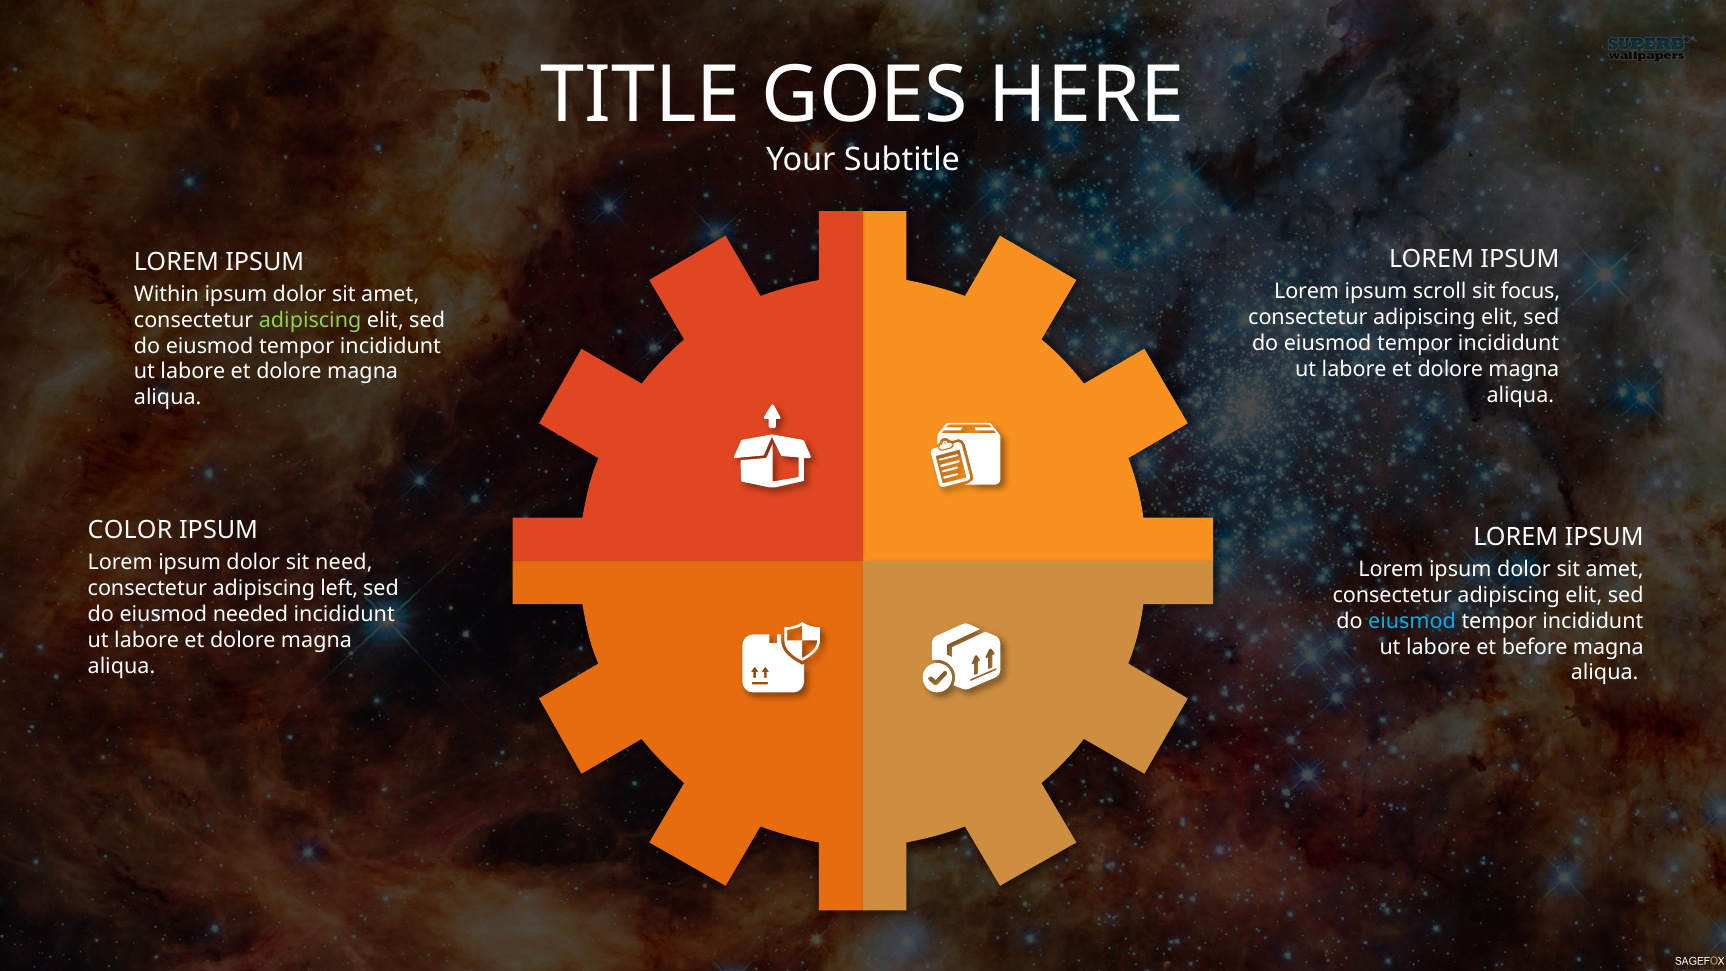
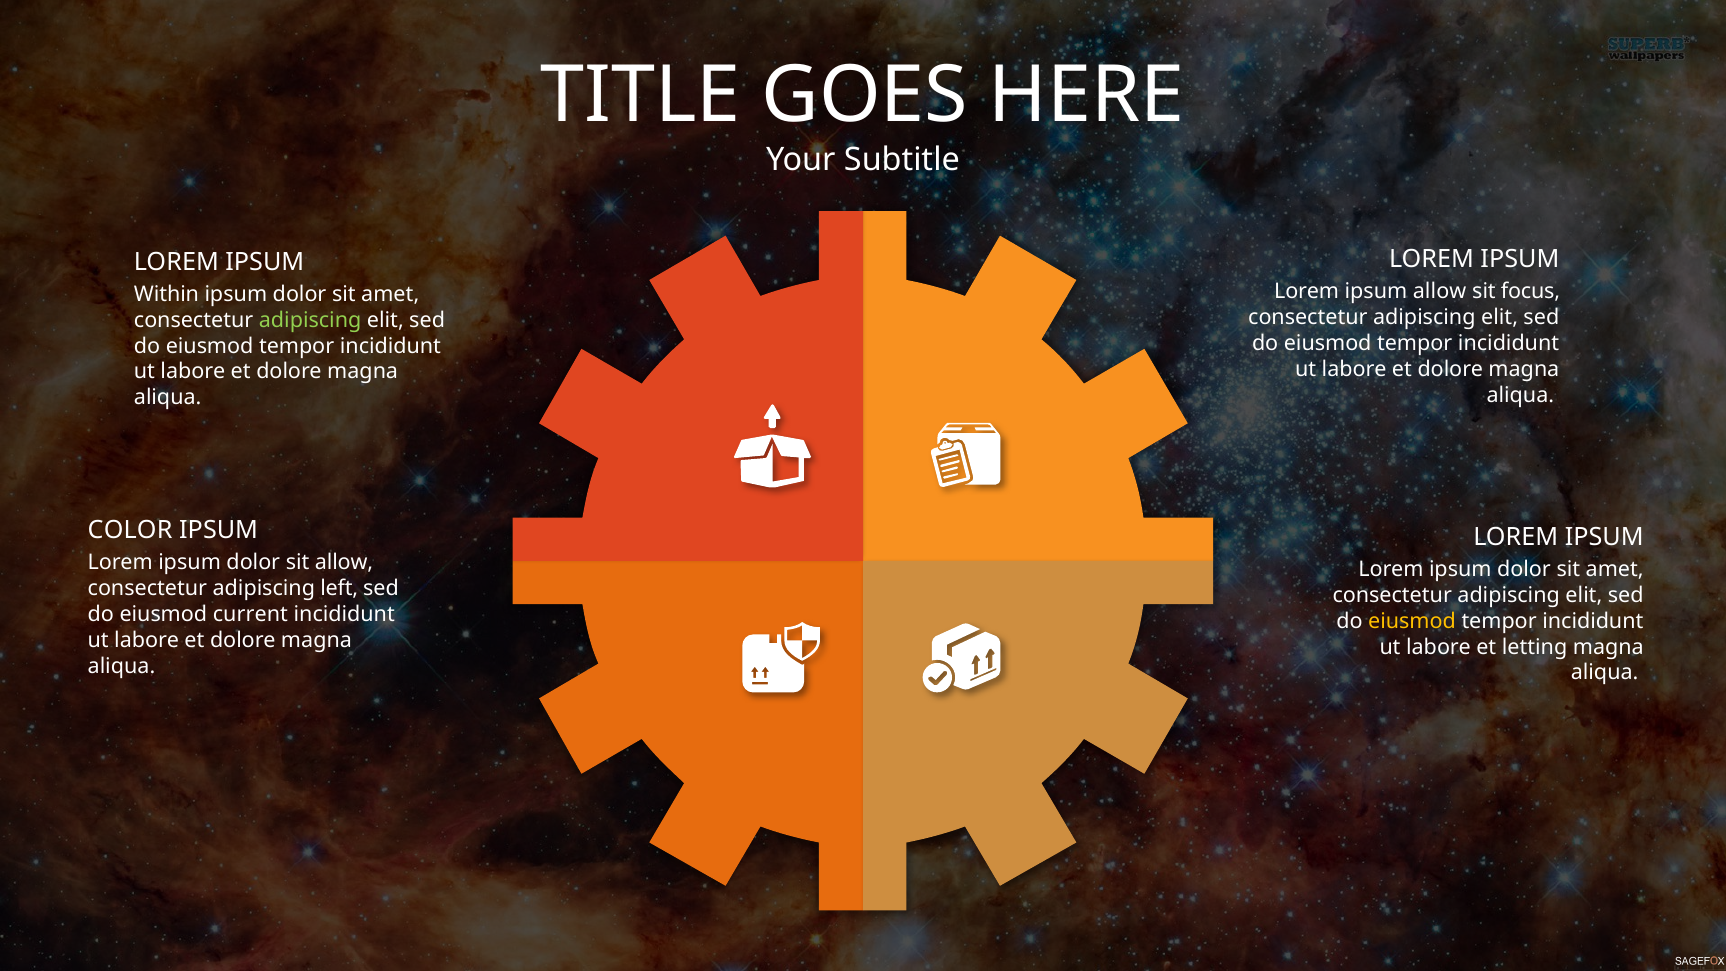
ipsum scroll: scroll -> allow (1440, 292)
sit need: need -> allow (344, 562)
needed: needed -> current (250, 614)
eiusmod colour: light blue -> yellow (1412, 621)
before: before -> letting (1535, 647)
